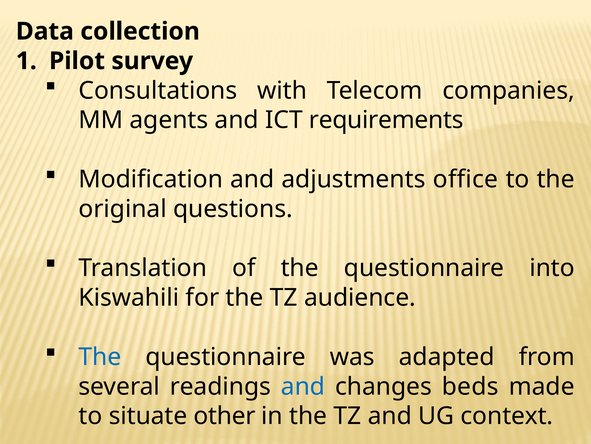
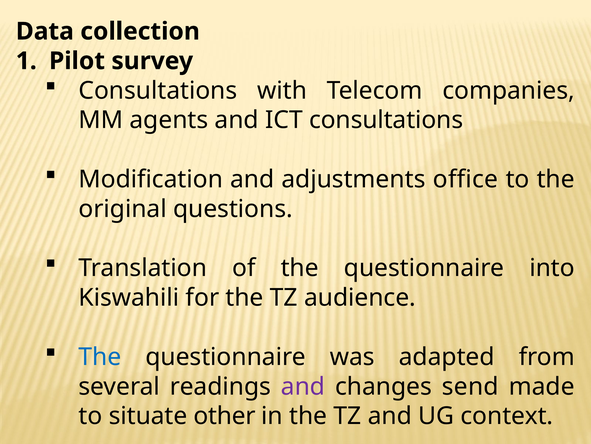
ICT requirements: requirements -> consultations (386, 120)
and colour: blue -> purple (303, 386)
beds: beds -> send (470, 386)
